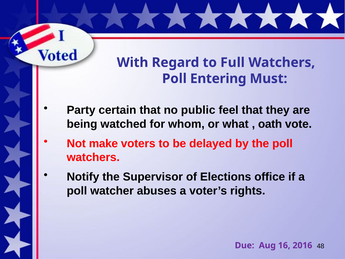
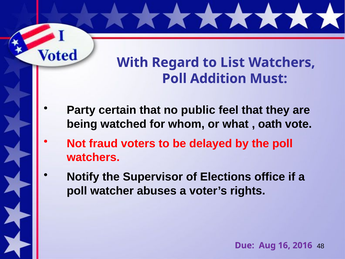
Full: Full -> List (233, 62)
Entering: Entering -> Addition (218, 79)
make: make -> fraud (103, 143)
